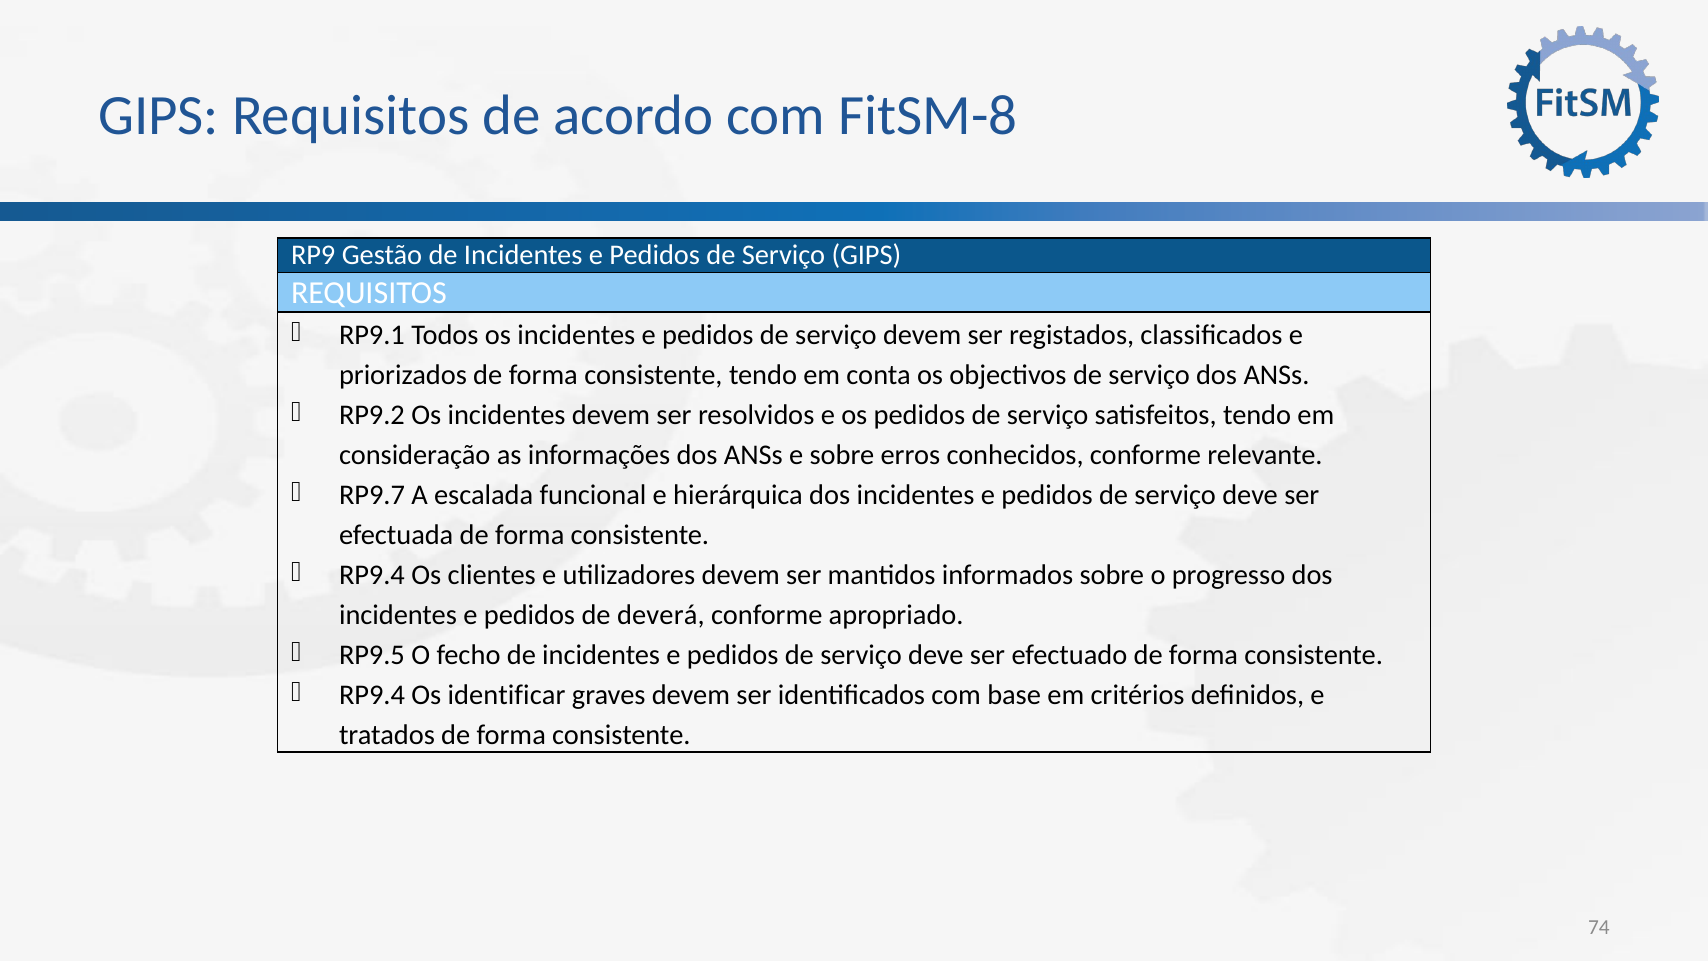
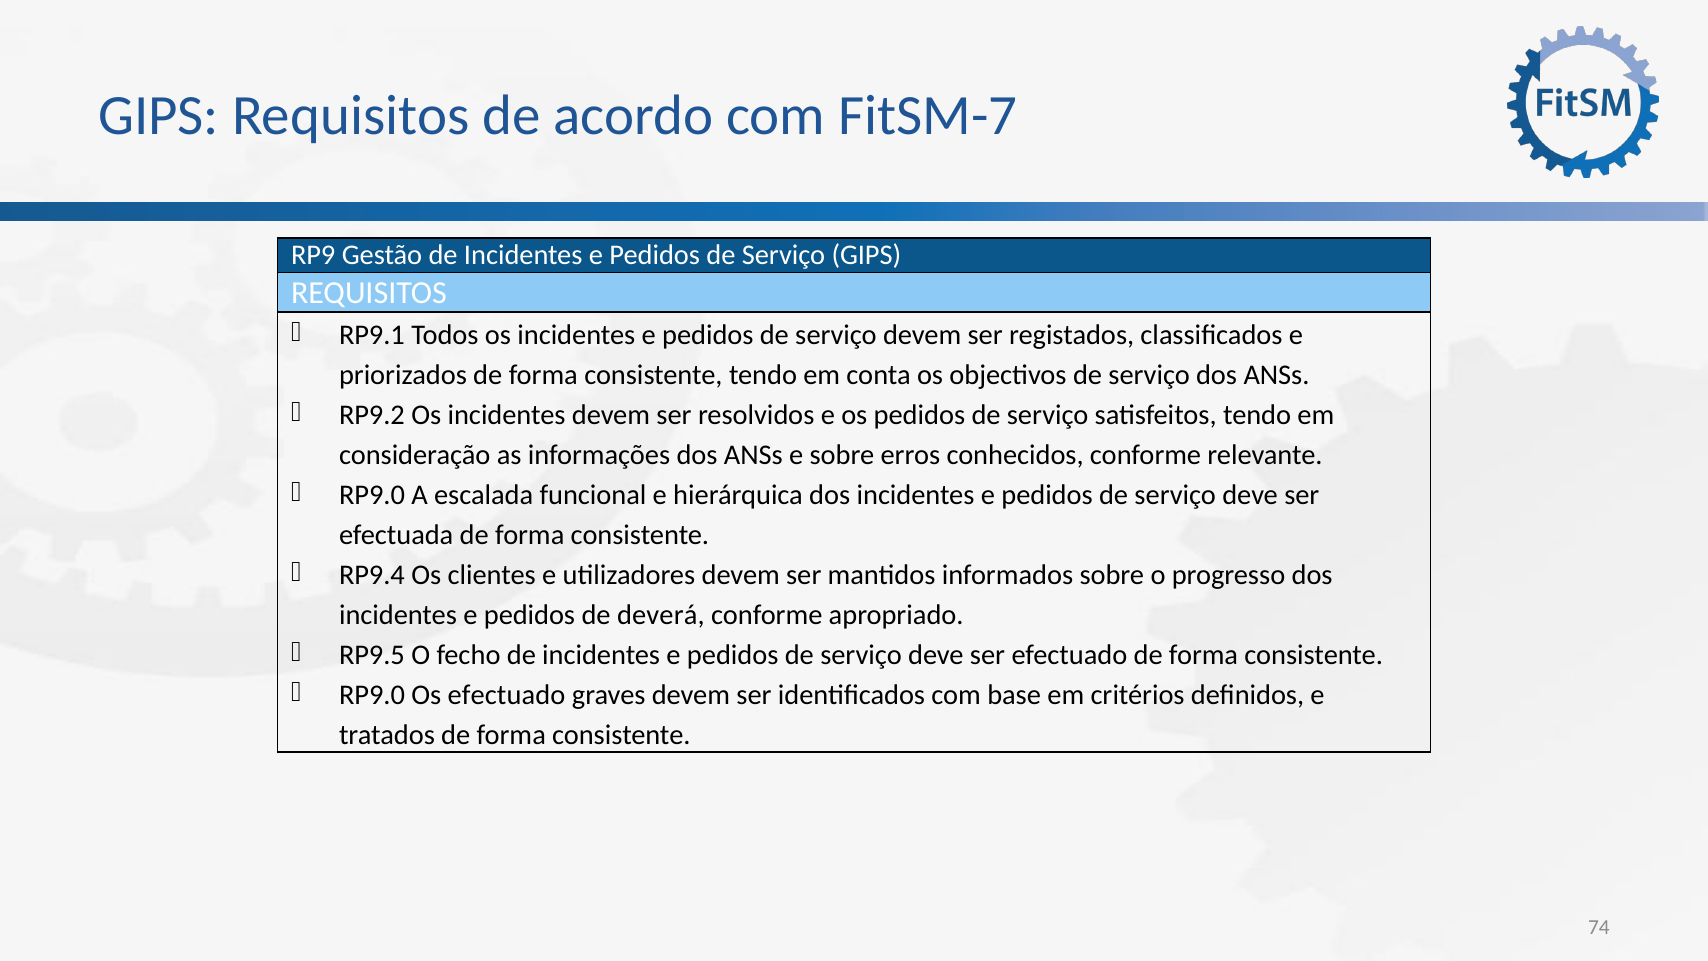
FitSM-8: FitSM-8 -> FitSM-7 (928, 116)
RP9.7: RP9.7 -> RP9.0 (372, 495)
RP9.4: RP9.4 -> RP9.0 (372, 695)
Os identificar: identificar -> efectuado (507, 695)
